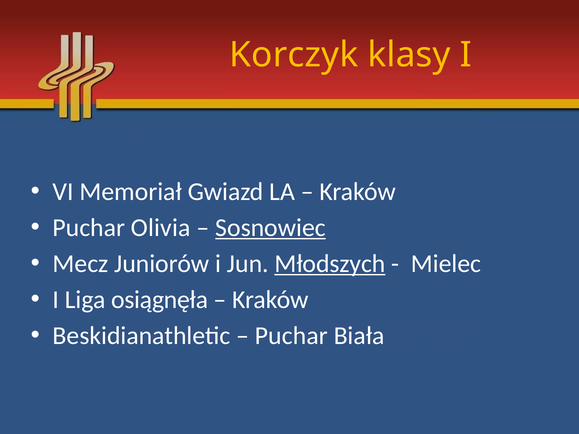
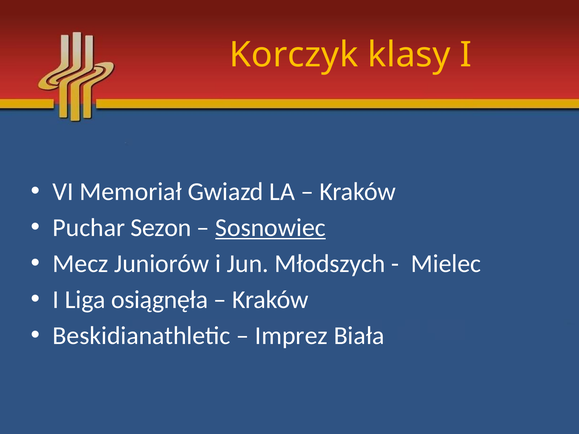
Olivia: Olivia -> Sezon (161, 228)
Młodszych underline: present -> none (330, 264)
Puchar: Puchar -> Imprez (291, 336)
